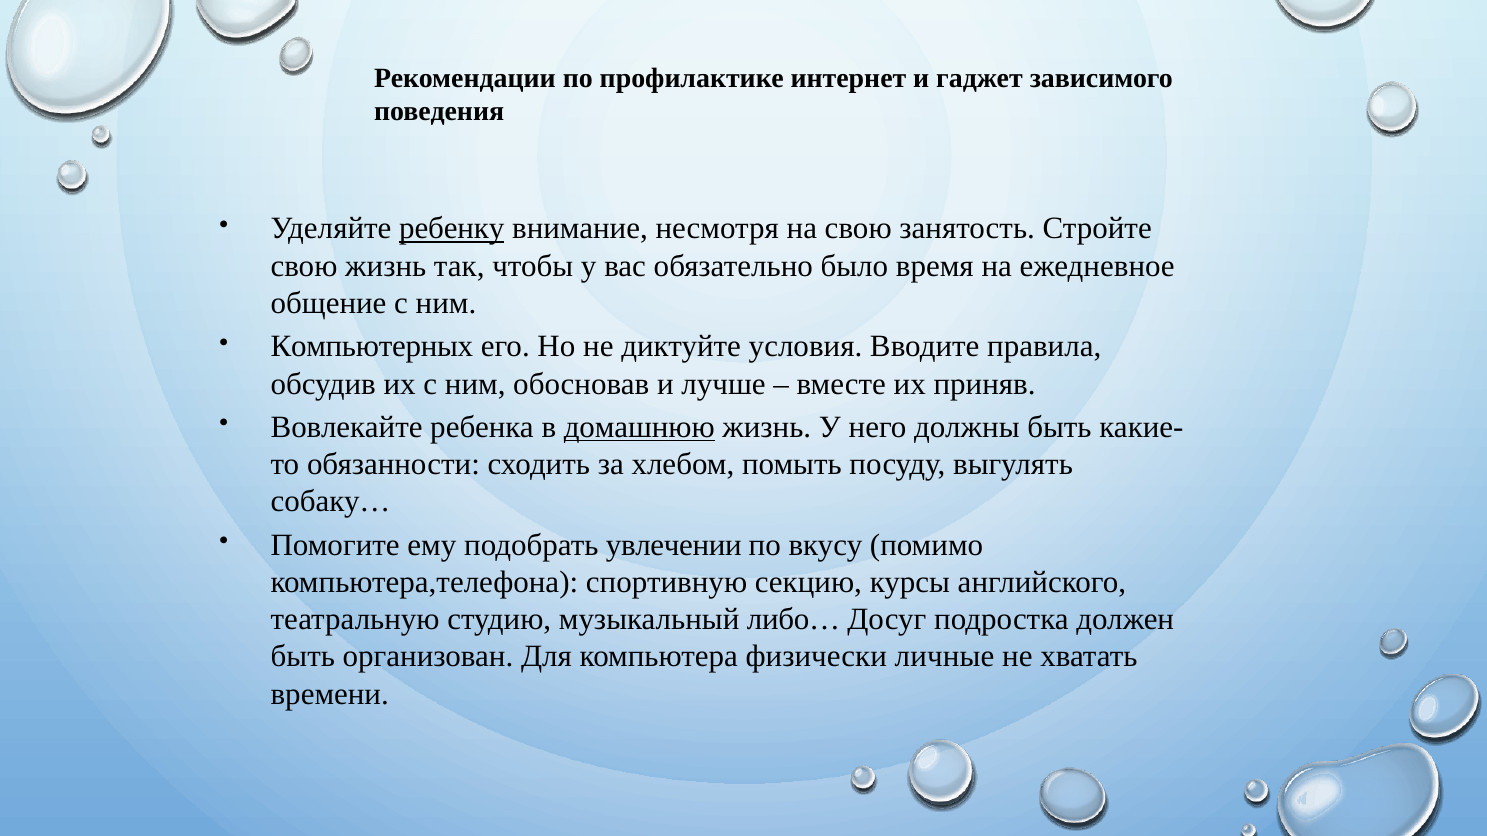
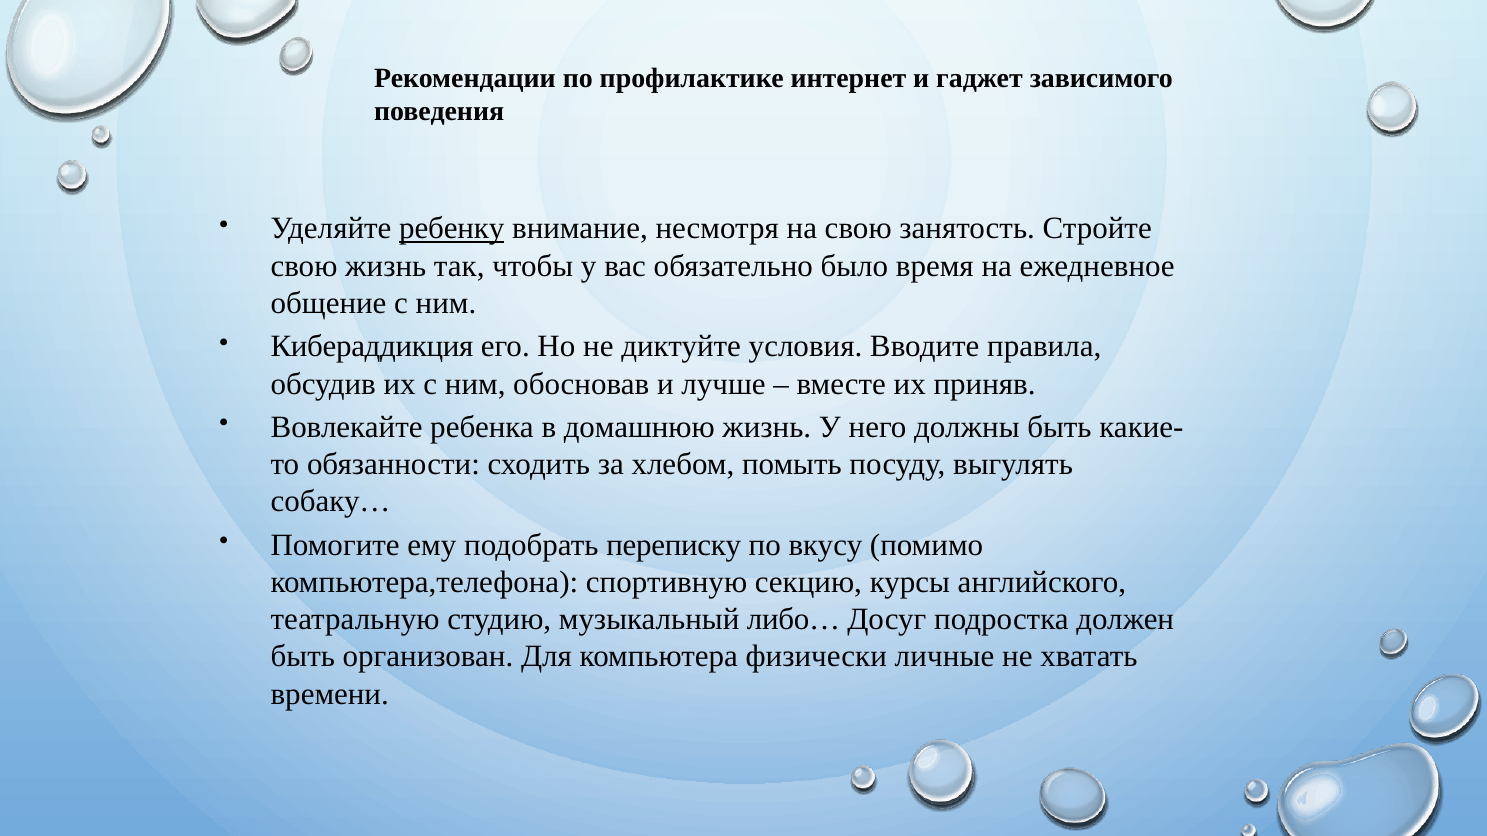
Компьютерных: Компьютерных -> Кибераддикция (372, 347)
домашнюю underline: present -> none (639, 427)
увлечении: увлечении -> переписку (674, 545)
